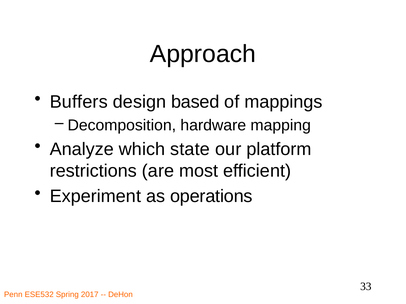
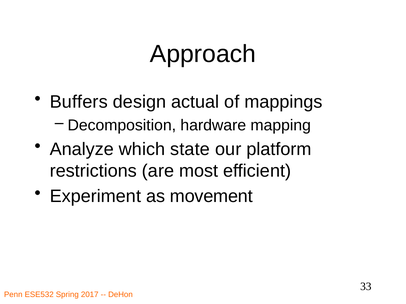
based: based -> actual (195, 102)
operations: operations -> movement (211, 196)
